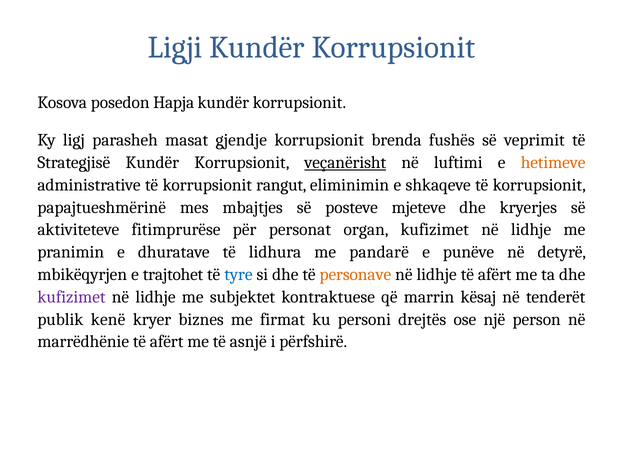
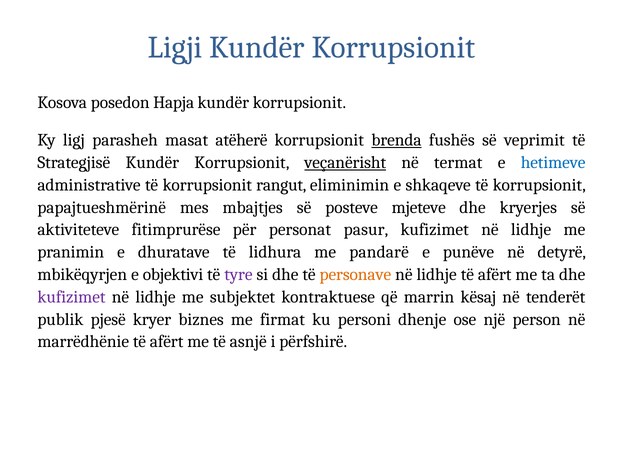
gjendje: gjendje -> atëherë (241, 140)
brenda underline: none -> present (397, 140)
luftimi: luftimi -> termat (458, 163)
hetimeve colour: orange -> blue (553, 163)
organ: organ -> pasur (366, 230)
trajtohet: trajtohet -> objektivi (173, 275)
tyre colour: blue -> purple (238, 275)
kenë: kenë -> pjesë (108, 319)
drejtës: drejtës -> dhenje (422, 319)
